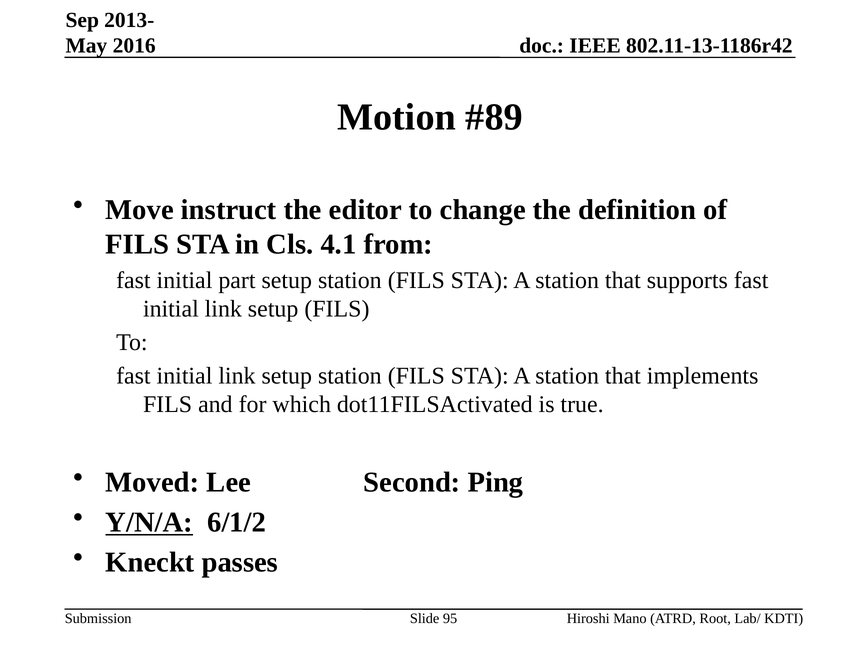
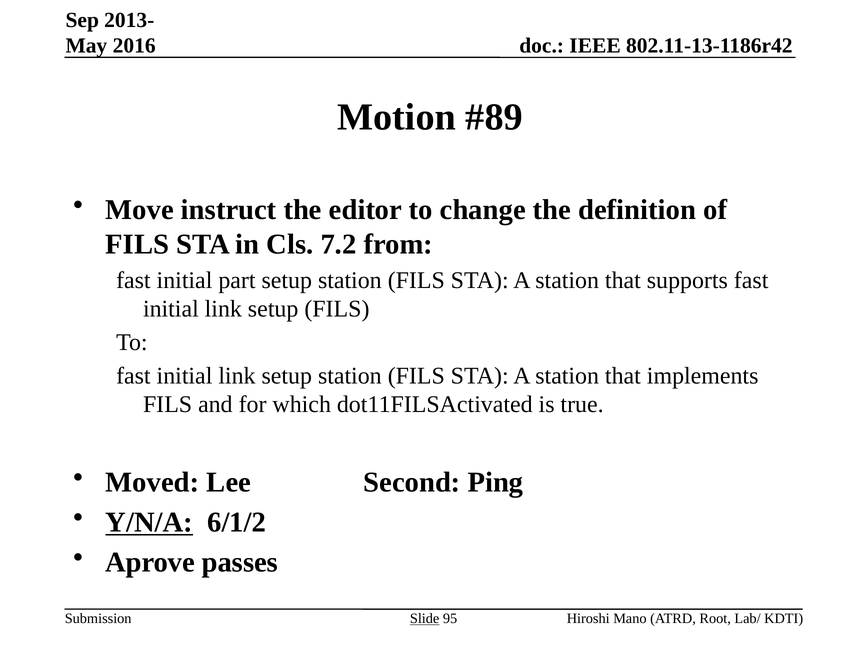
4.1: 4.1 -> 7.2 (339, 244)
Kneckt: Kneckt -> Aprove (150, 562)
Slide underline: none -> present (425, 619)
